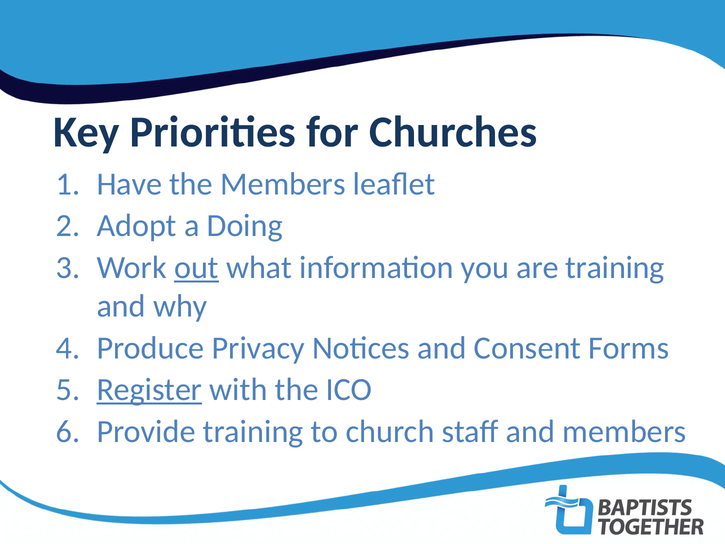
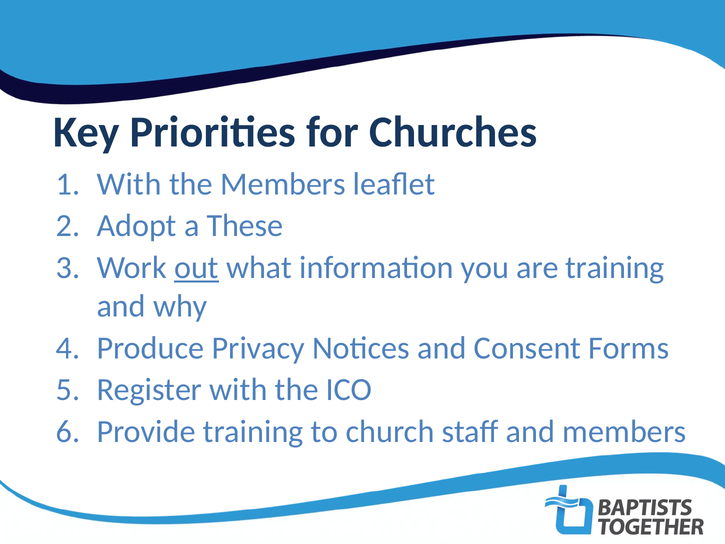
Have: Have -> With (129, 184)
Doing: Doing -> These (245, 226)
Register underline: present -> none (149, 389)
